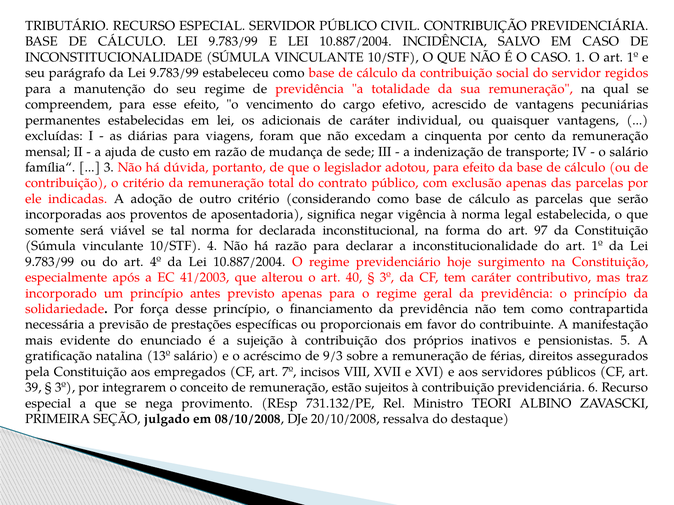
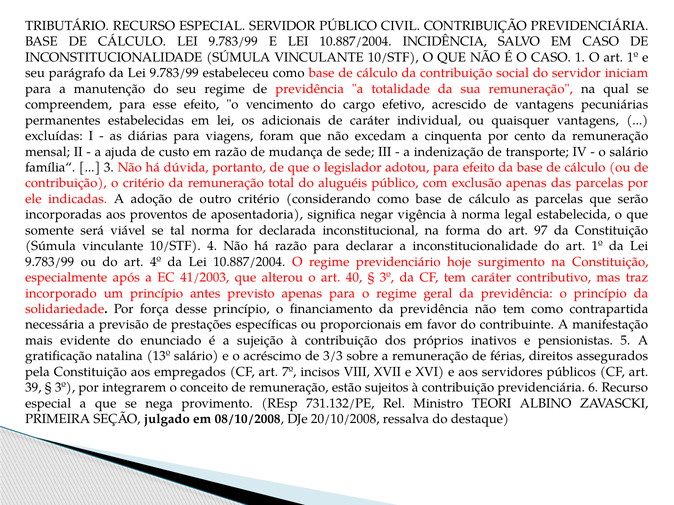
regidos: regidos -> iniciam (627, 73)
contrato: contrato -> aluguéis (343, 183)
9/3: 9/3 -> 3/3 (333, 356)
